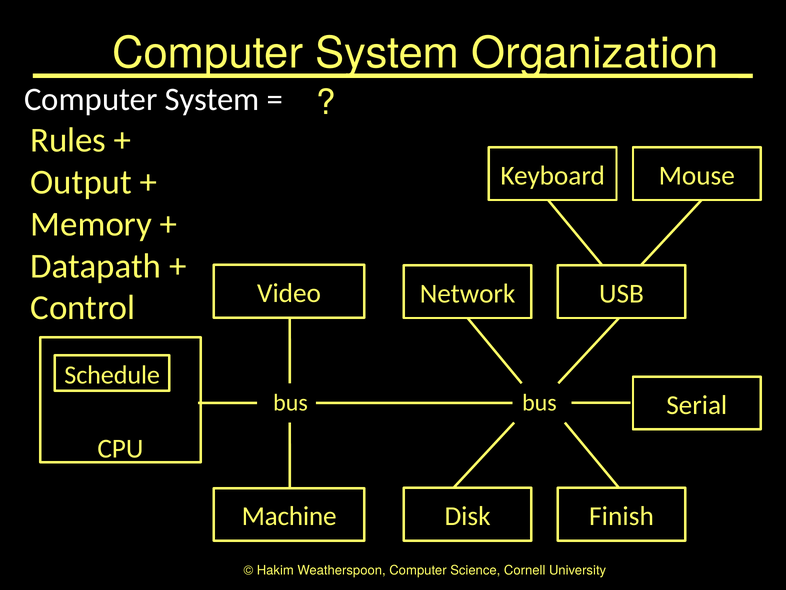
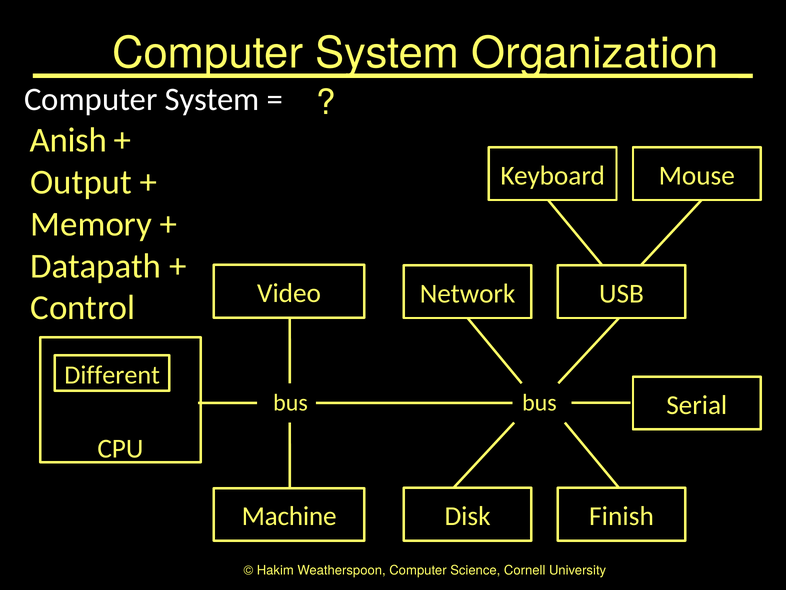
Rules: Rules -> Anish (68, 140)
Schedule: Schedule -> Different (112, 375)
